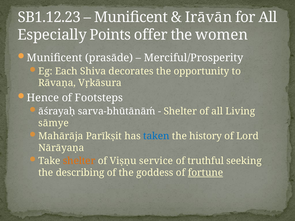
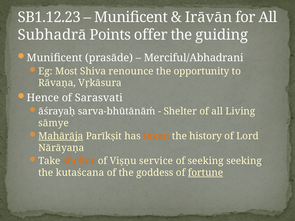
Especially: Especially -> Subhadrā (52, 35)
women: women -> guiding (222, 35)
Merciful/Prosperity: Merciful/Prosperity -> Merciful/Abhadrani (194, 58)
Each: Each -> Most (66, 71)
decorates: decorates -> renounce (131, 71)
Footsteps: Footsteps -> Sarasvati (99, 98)
Mahārāja underline: none -> present (61, 136)
taken colour: blue -> orange (156, 136)
of truthful: truthful -> seeking (206, 161)
describing: describing -> kutaścana (80, 173)
